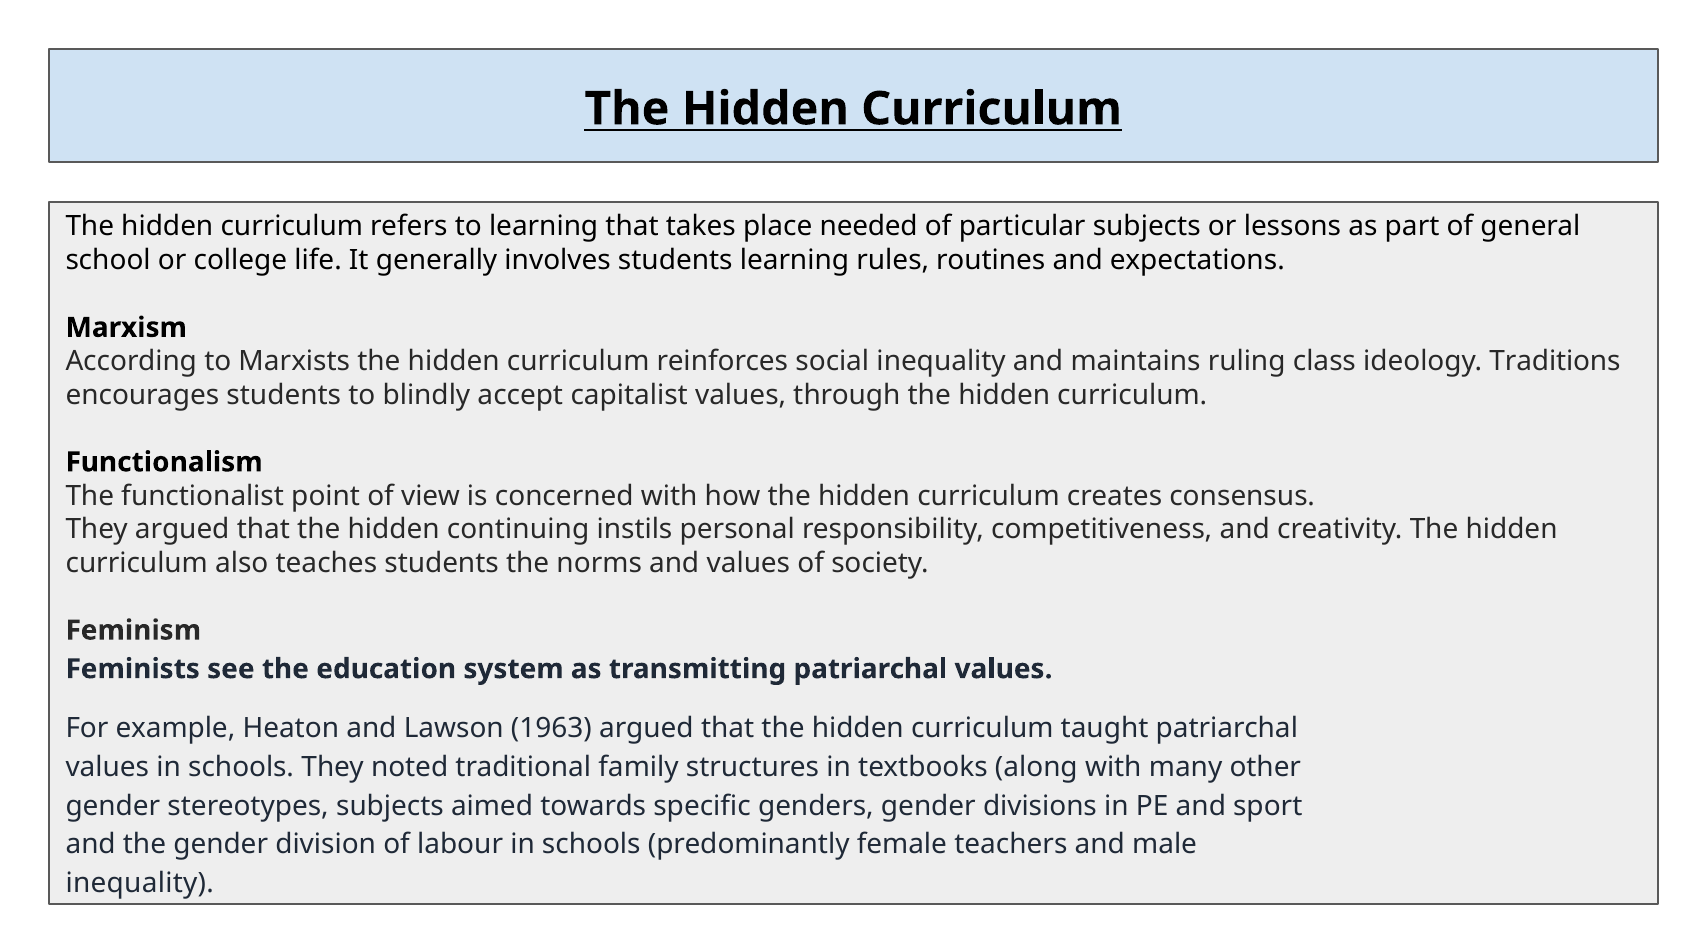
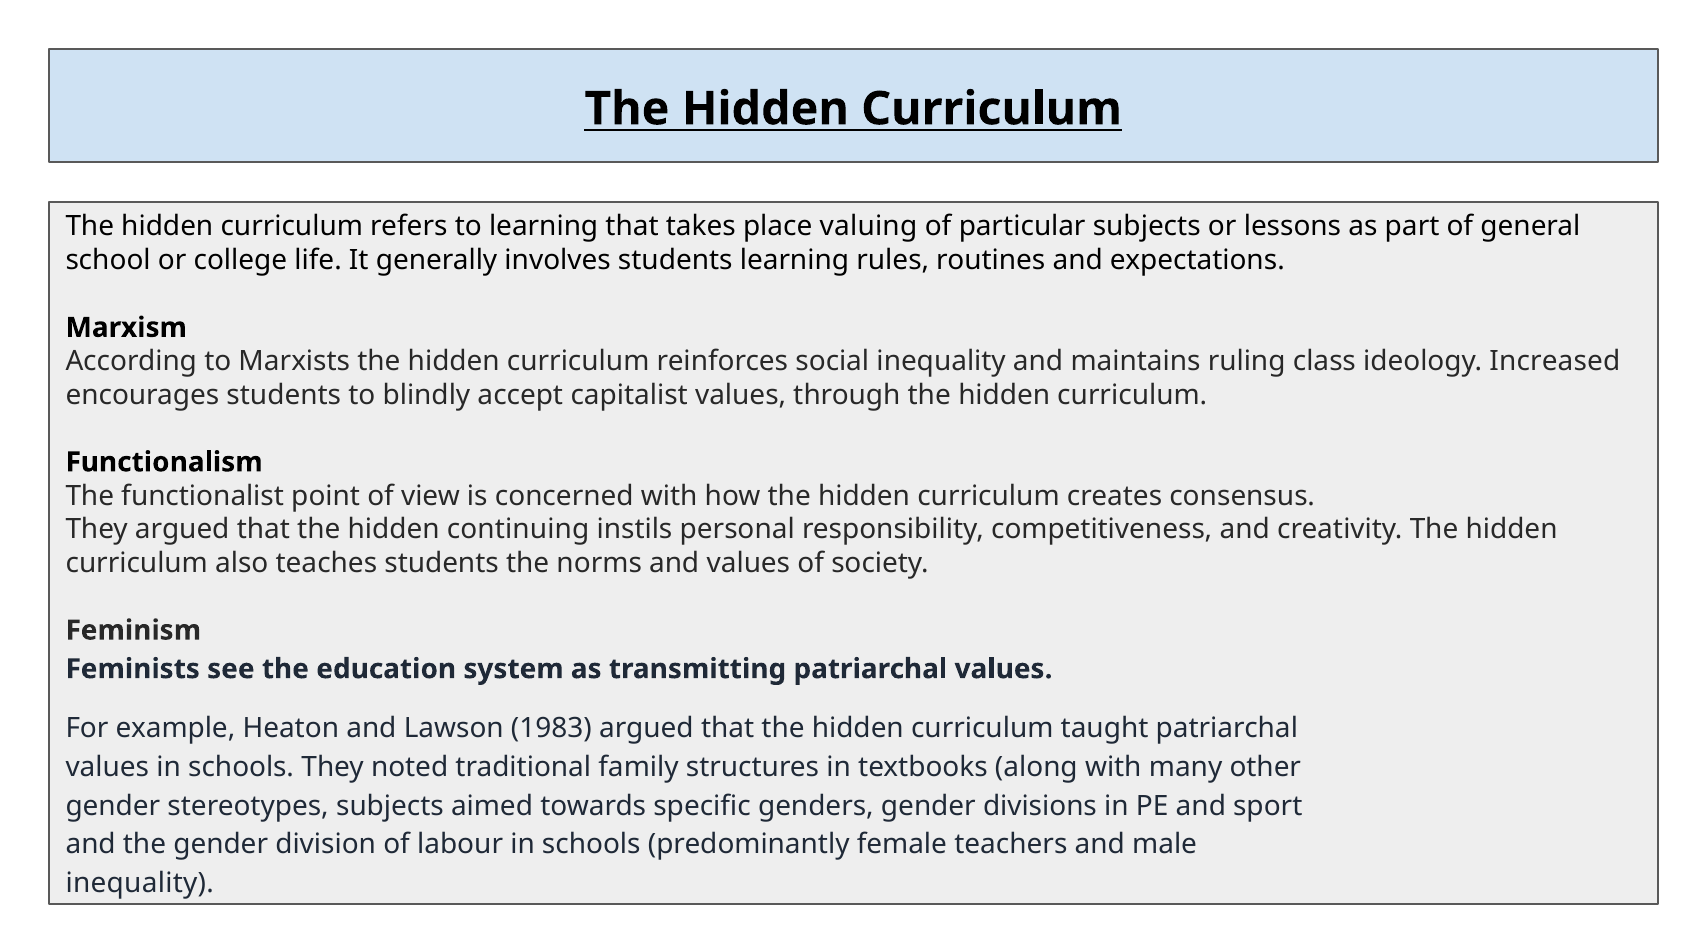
needed: needed -> valuing (868, 227)
Traditions: Traditions -> Increased (1555, 361)
1963: 1963 -> 1983 (551, 728)
